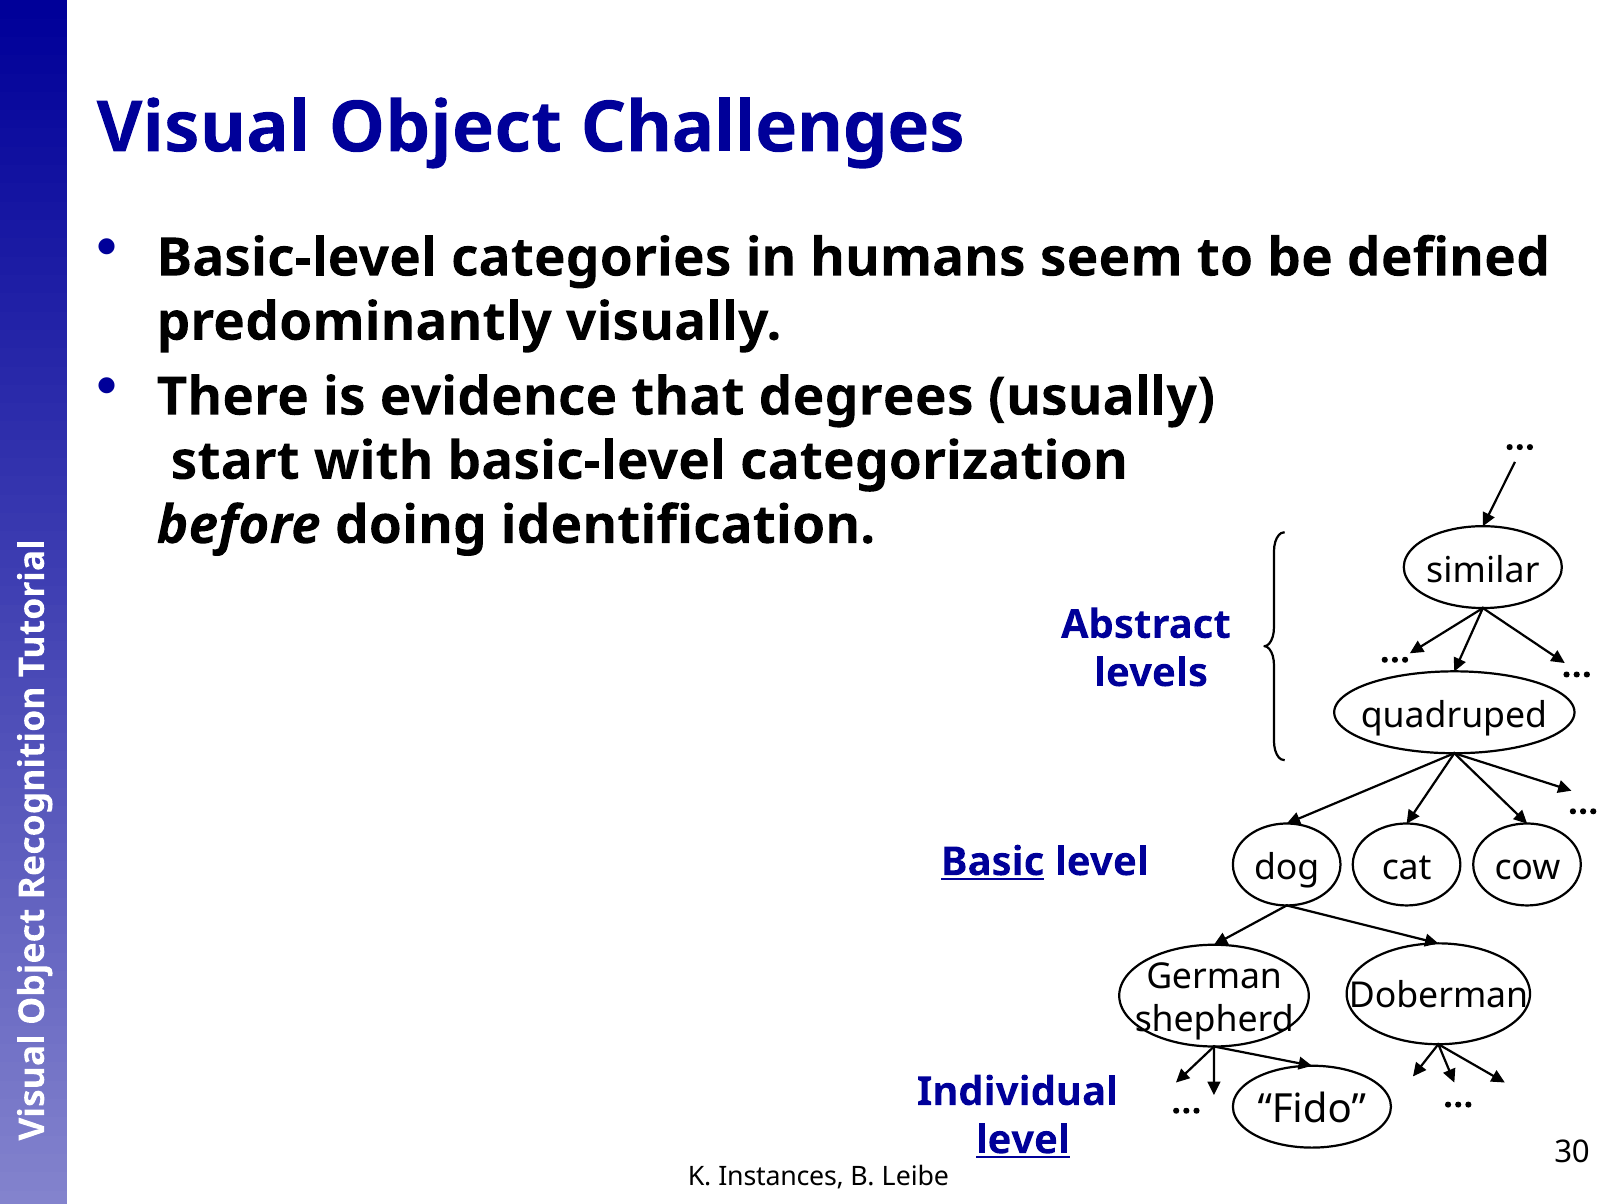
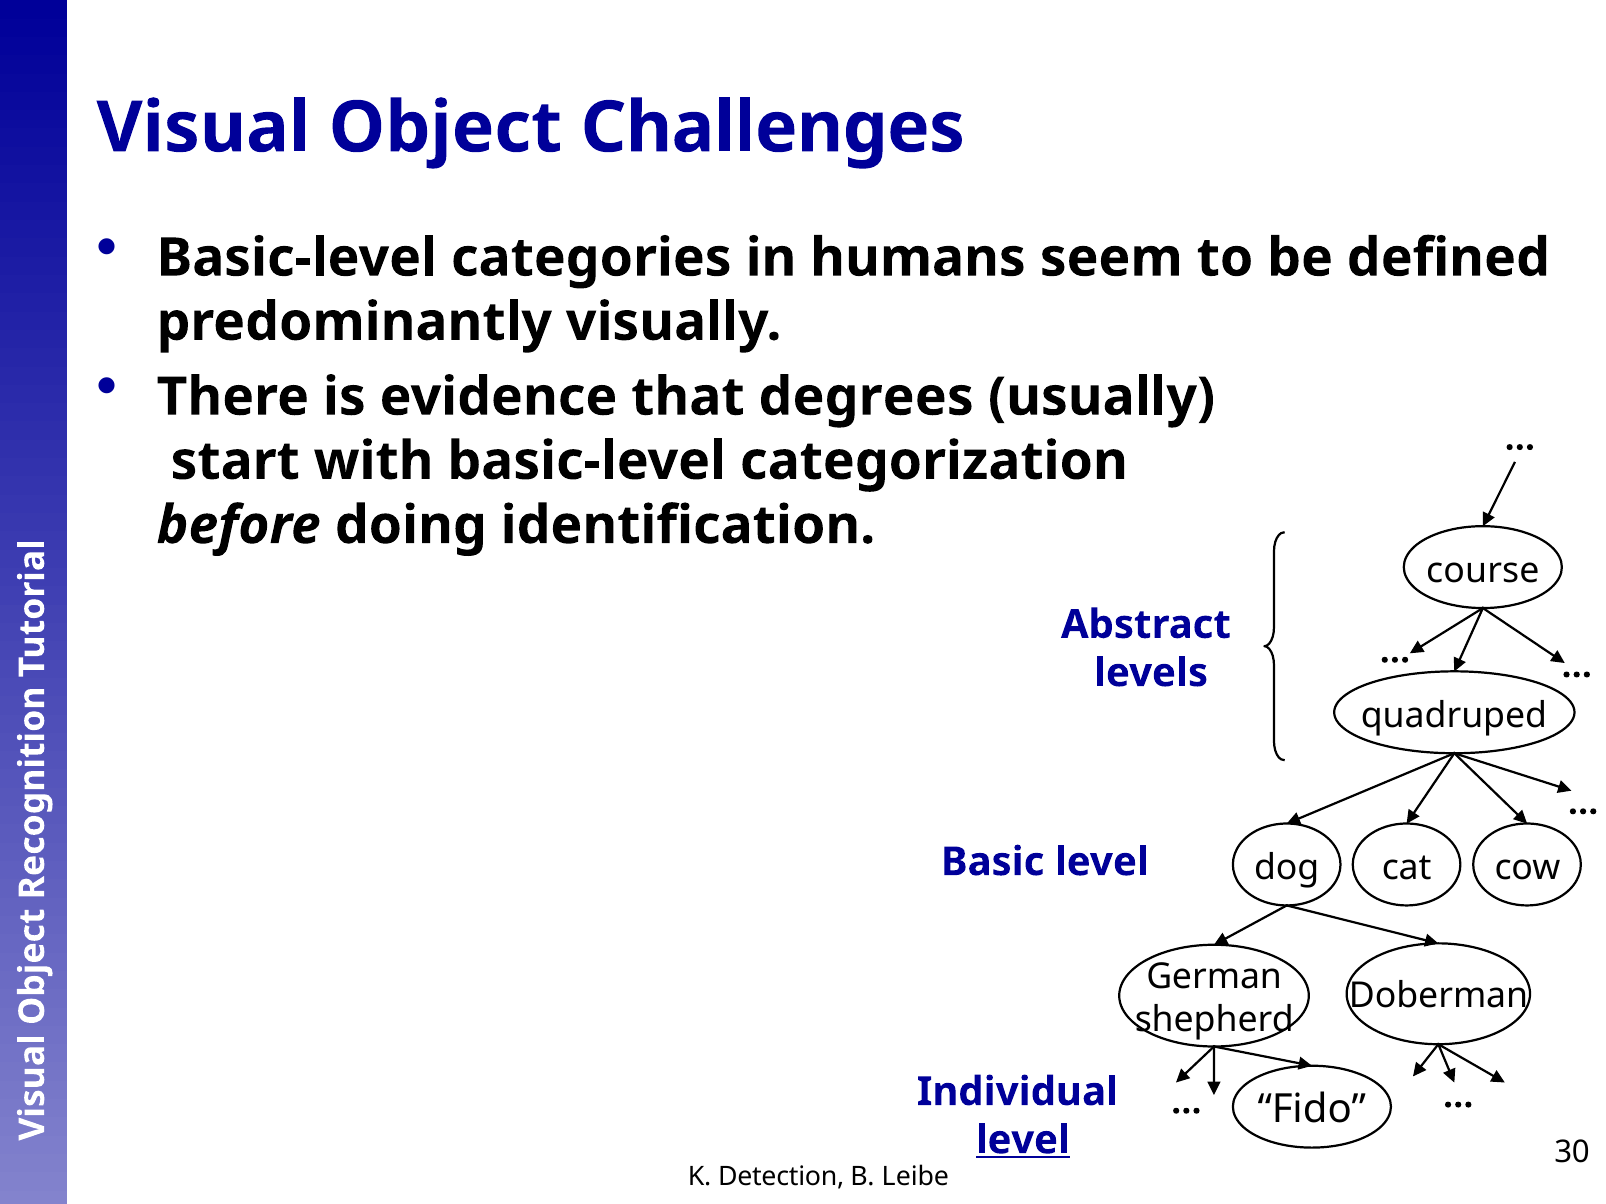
similar: similar -> course (1483, 571)
Basic underline: present -> none (993, 862)
Instances: Instances -> Detection (781, 1177)
